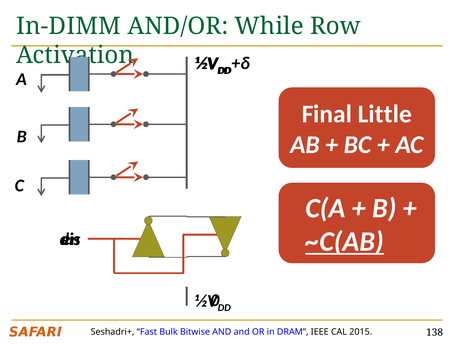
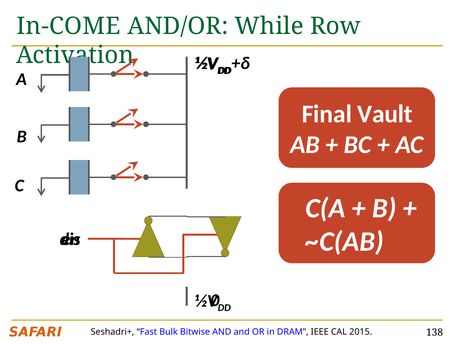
In-DIMM: In-DIMM -> In-COME (68, 26)
Little: Little -> Vault (385, 114)
~C(AB underline: present -> none (345, 241)
